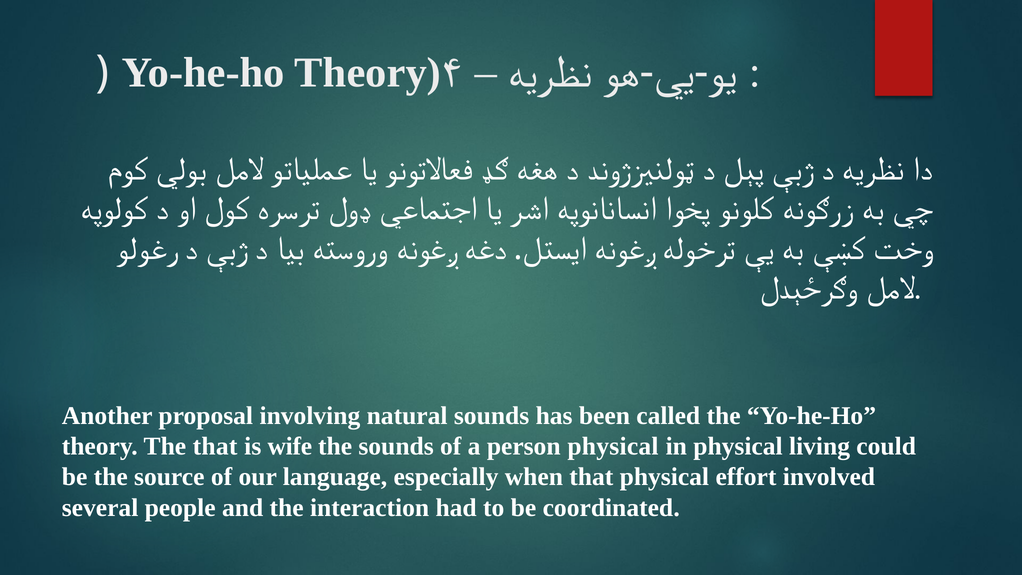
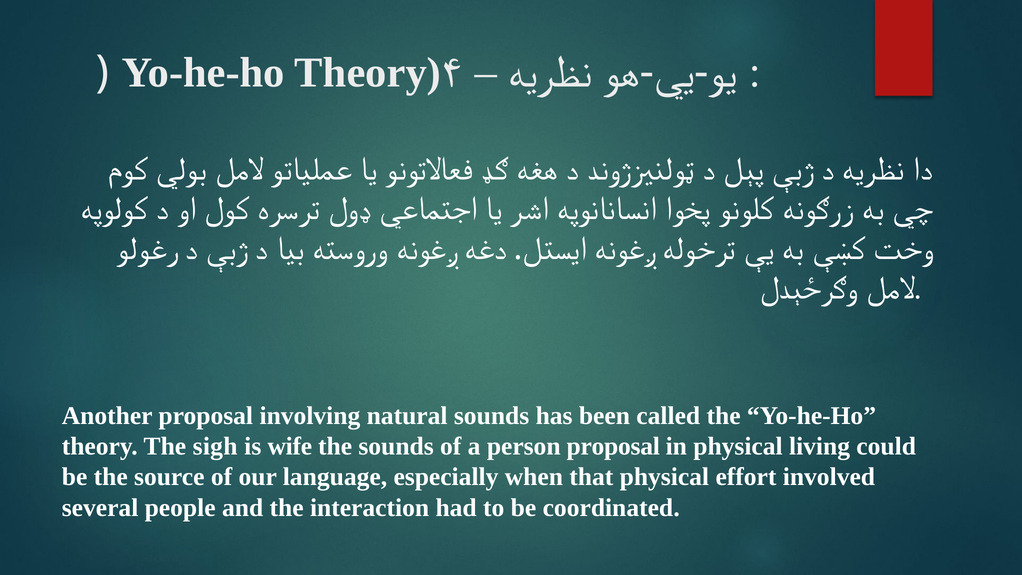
The that: that -> sigh (215, 446)
person physical: physical -> proposal (613, 446)
